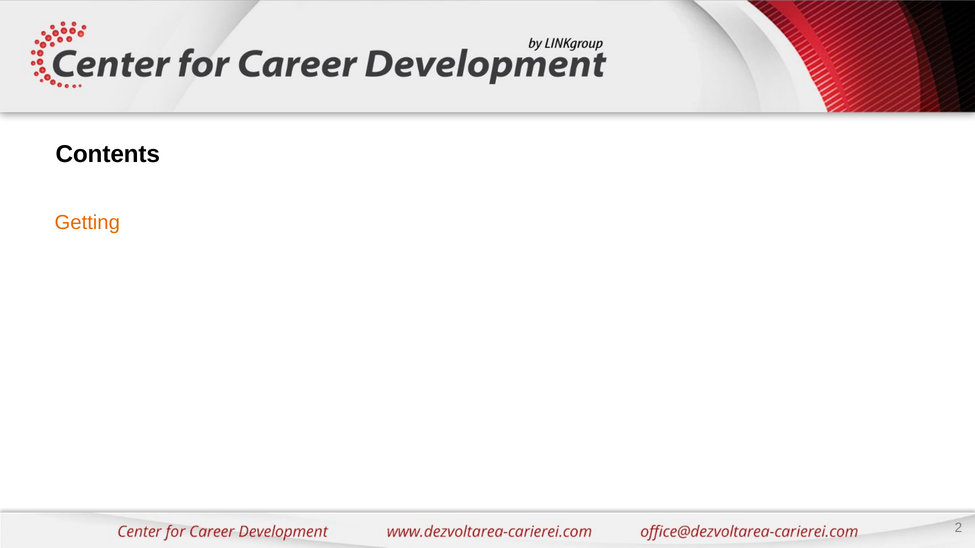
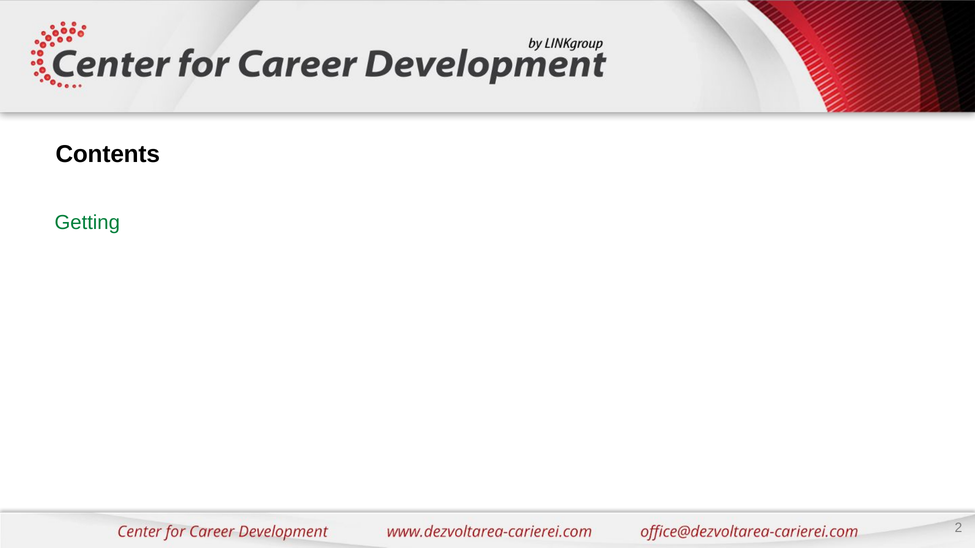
Getting colour: orange -> green (87, 223)
